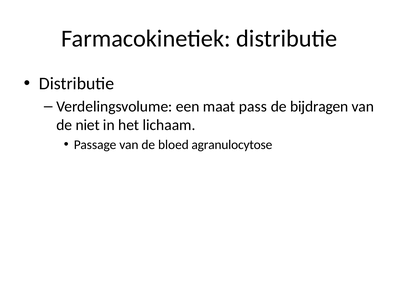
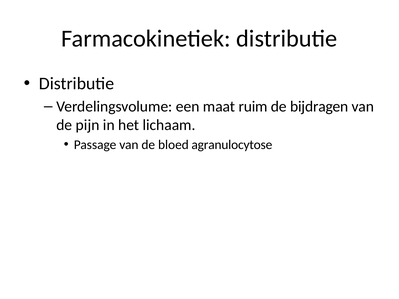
pass: pass -> ruim (253, 107)
niet: niet -> pijn (88, 125)
